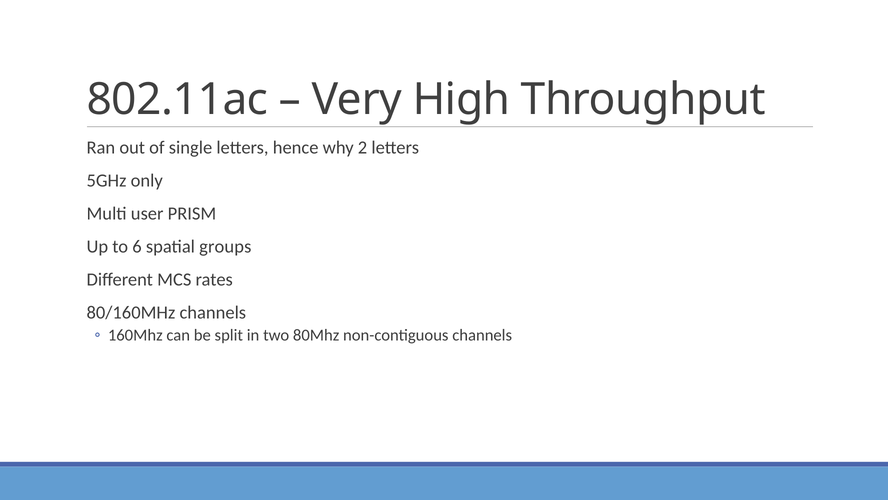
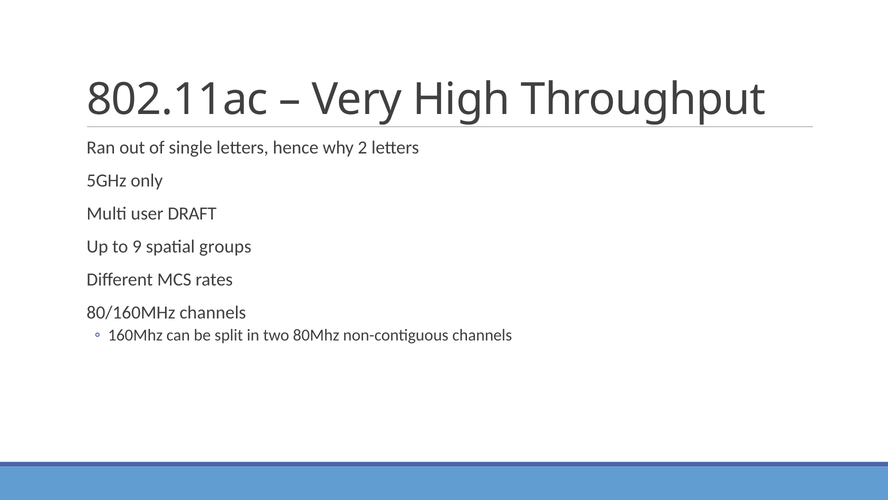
PRISM: PRISM -> DRAFT (192, 214)
6: 6 -> 9 (137, 246)
